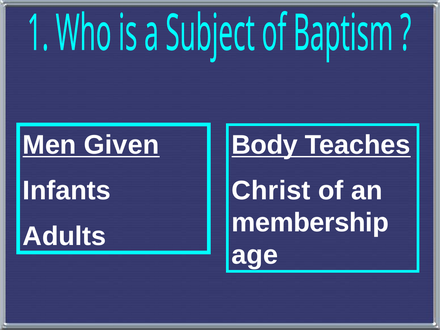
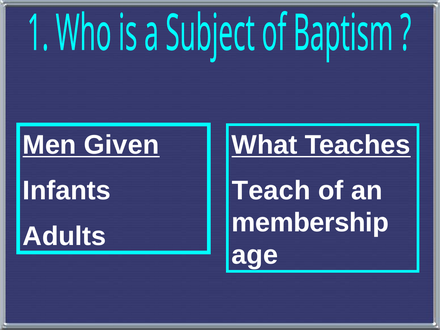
Body: Body -> What (264, 145)
Christ: Christ -> Teach (271, 191)
